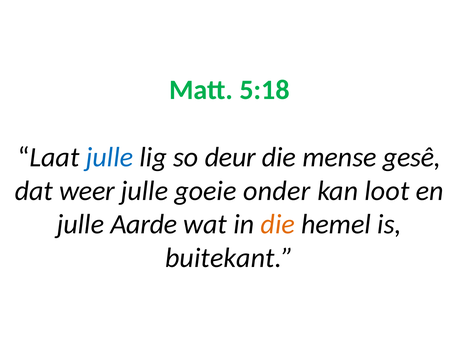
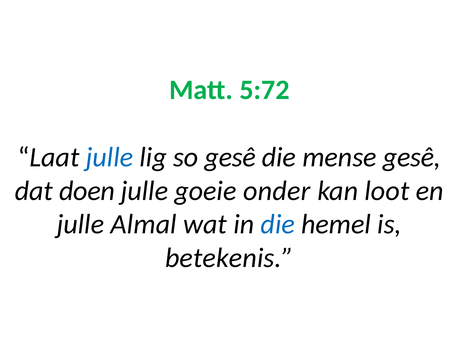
5:18: 5:18 -> 5:72 (265, 90)
so deur: deur -> gesê (230, 157)
weer: weer -> doen (87, 191)
Aarde: Aarde -> Almal (144, 225)
die colour: orange -> blue (278, 225)
buitekant: buitekant -> betekenis (229, 258)
